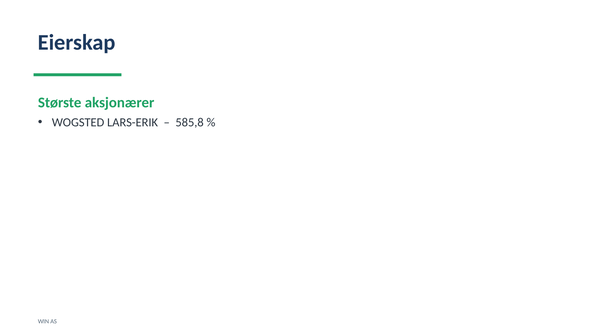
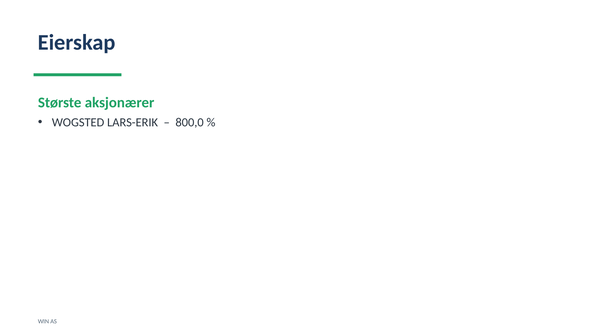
585,8: 585,8 -> 800,0 (190, 123)
